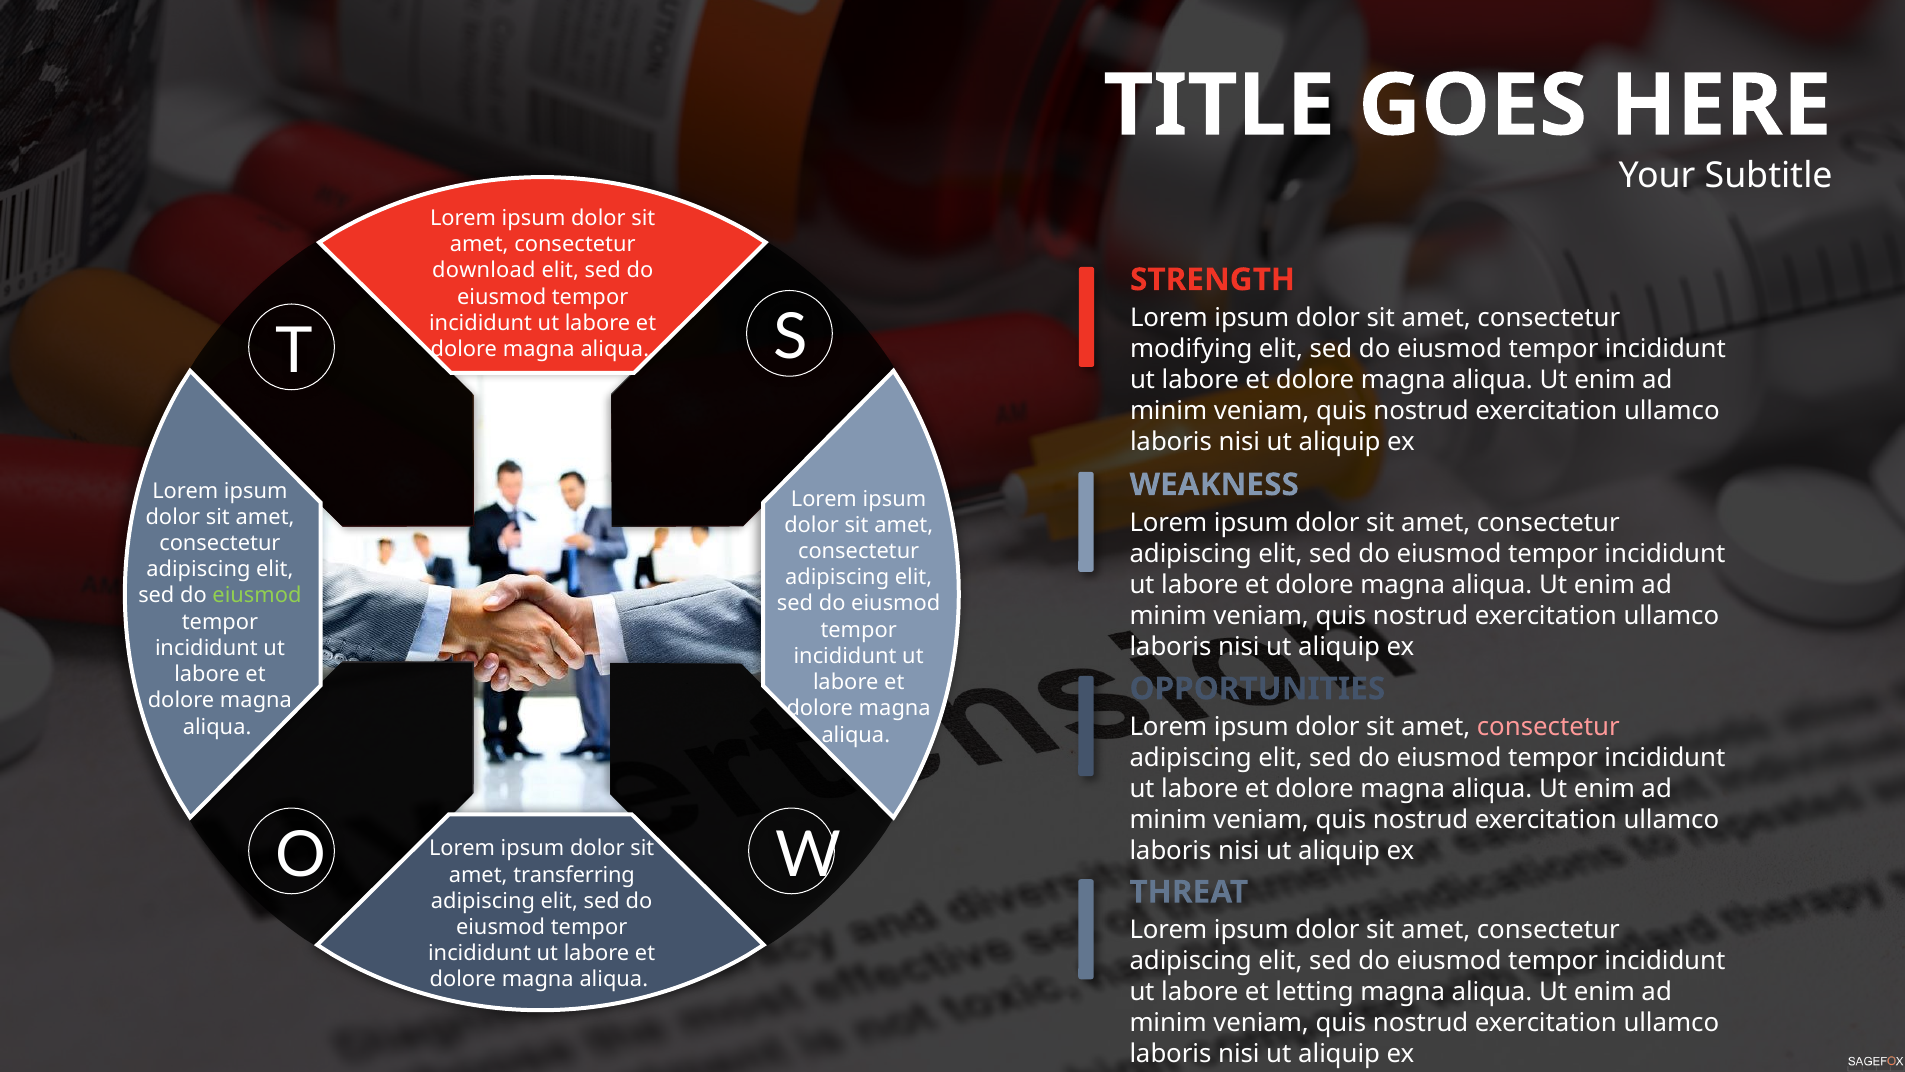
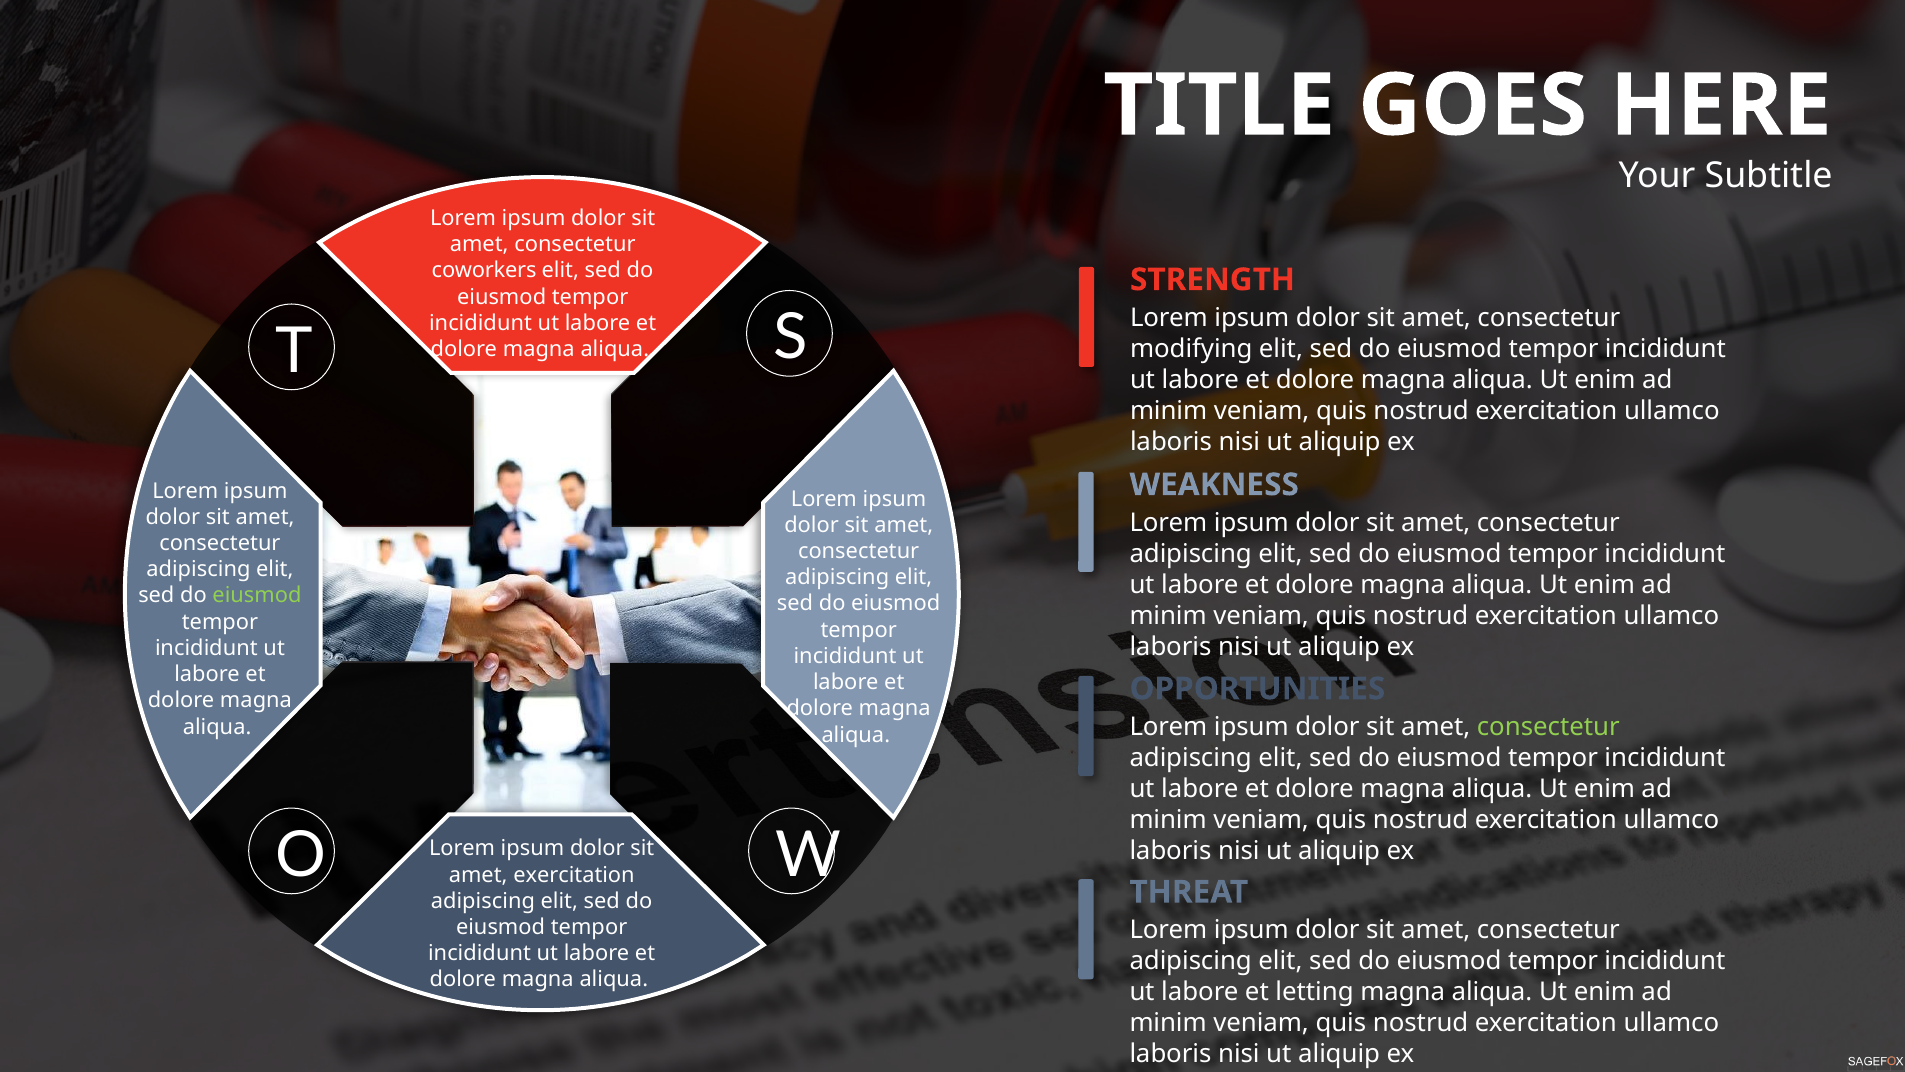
download: download -> coworkers (484, 271)
consectetur colour: pink -> light green (1548, 727)
amet transferring: transferring -> exercitation (574, 874)
